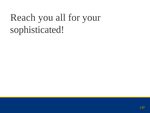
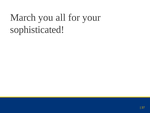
Reach: Reach -> March (23, 17)
